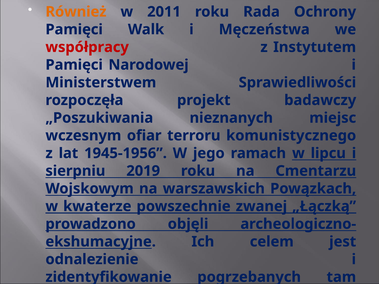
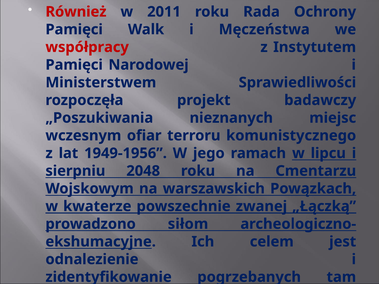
Również colour: orange -> red (76, 12)
1945-1956: 1945-1956 -> 1949-1956 (126, 153)
2019: 2019 -> 2048 (143, 171)
objęli: objęli -> siłom (188, 224)
